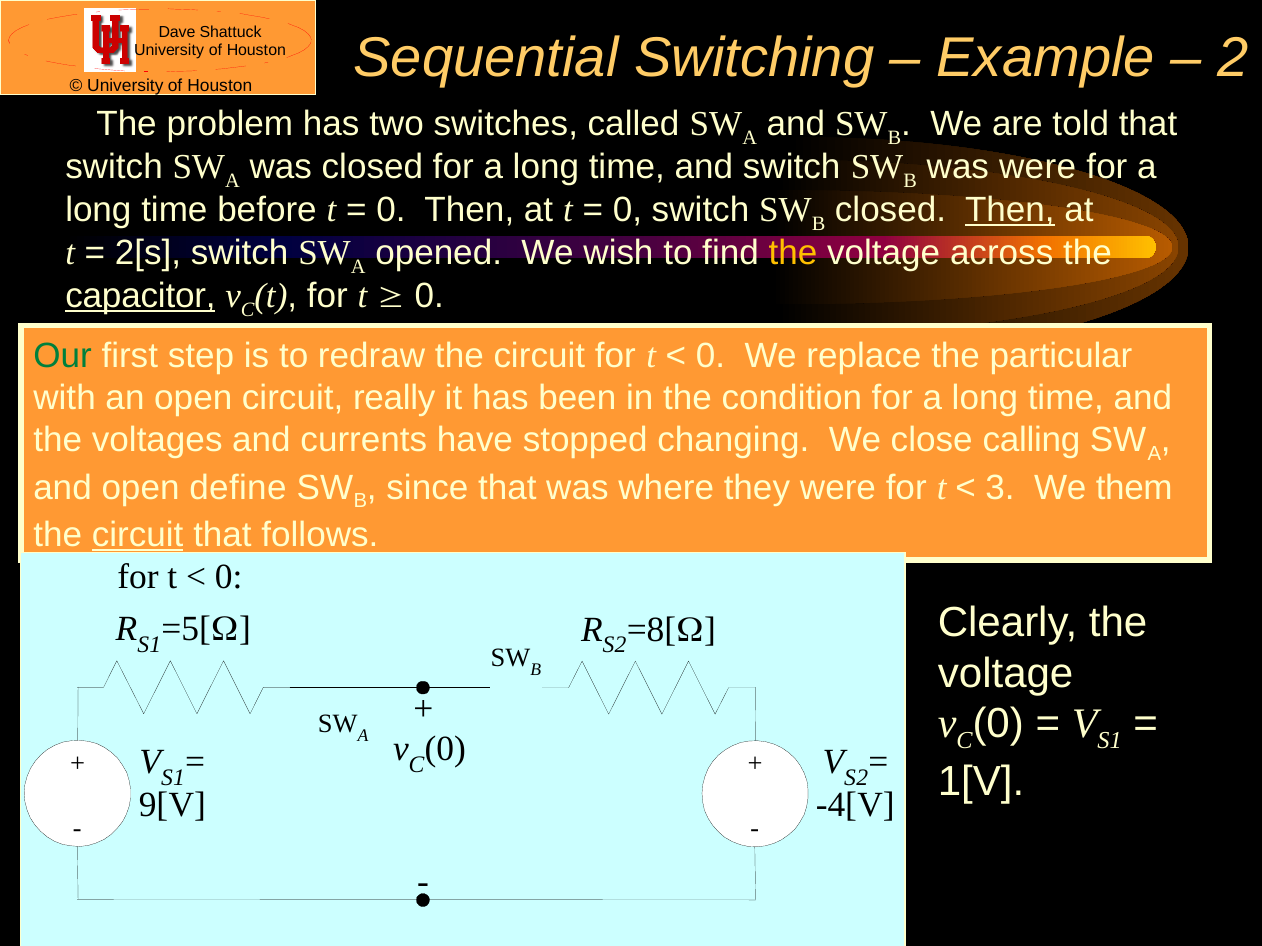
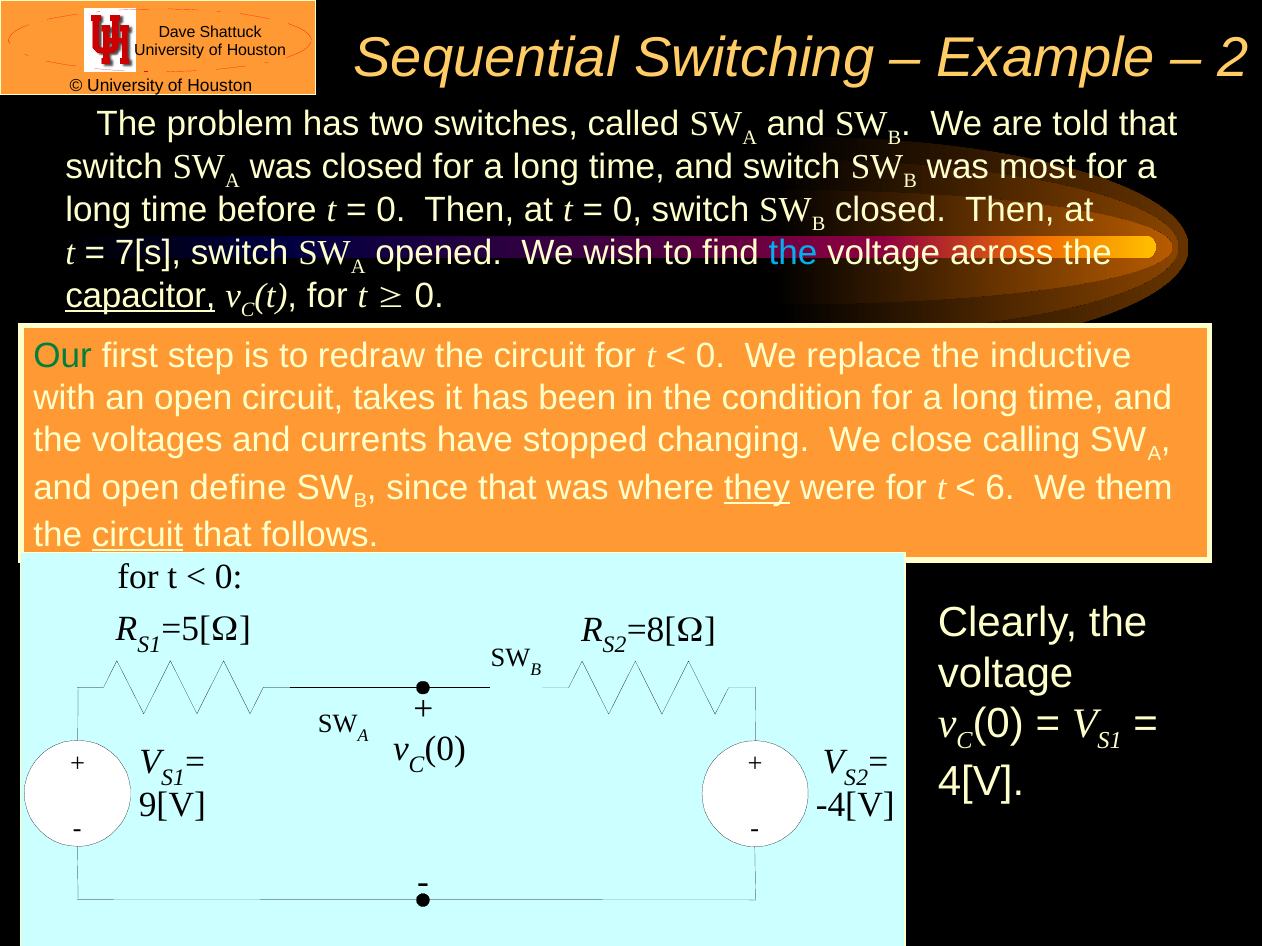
was were: were -> most (1038, 167)
Then underline: present -> none (1010, 210)
2[s: 2[s -> 7[s (148, 253)
the colour: yellow -> light blue (793, 253)
particular: particular -> inductive (1061, 356)
really: really -> takes (394, 398)
they underline: none -> present (757, 488)
3: 3 -> 6 (1000, 488)
1[V: 1[V -> 4[V (981, 782)
